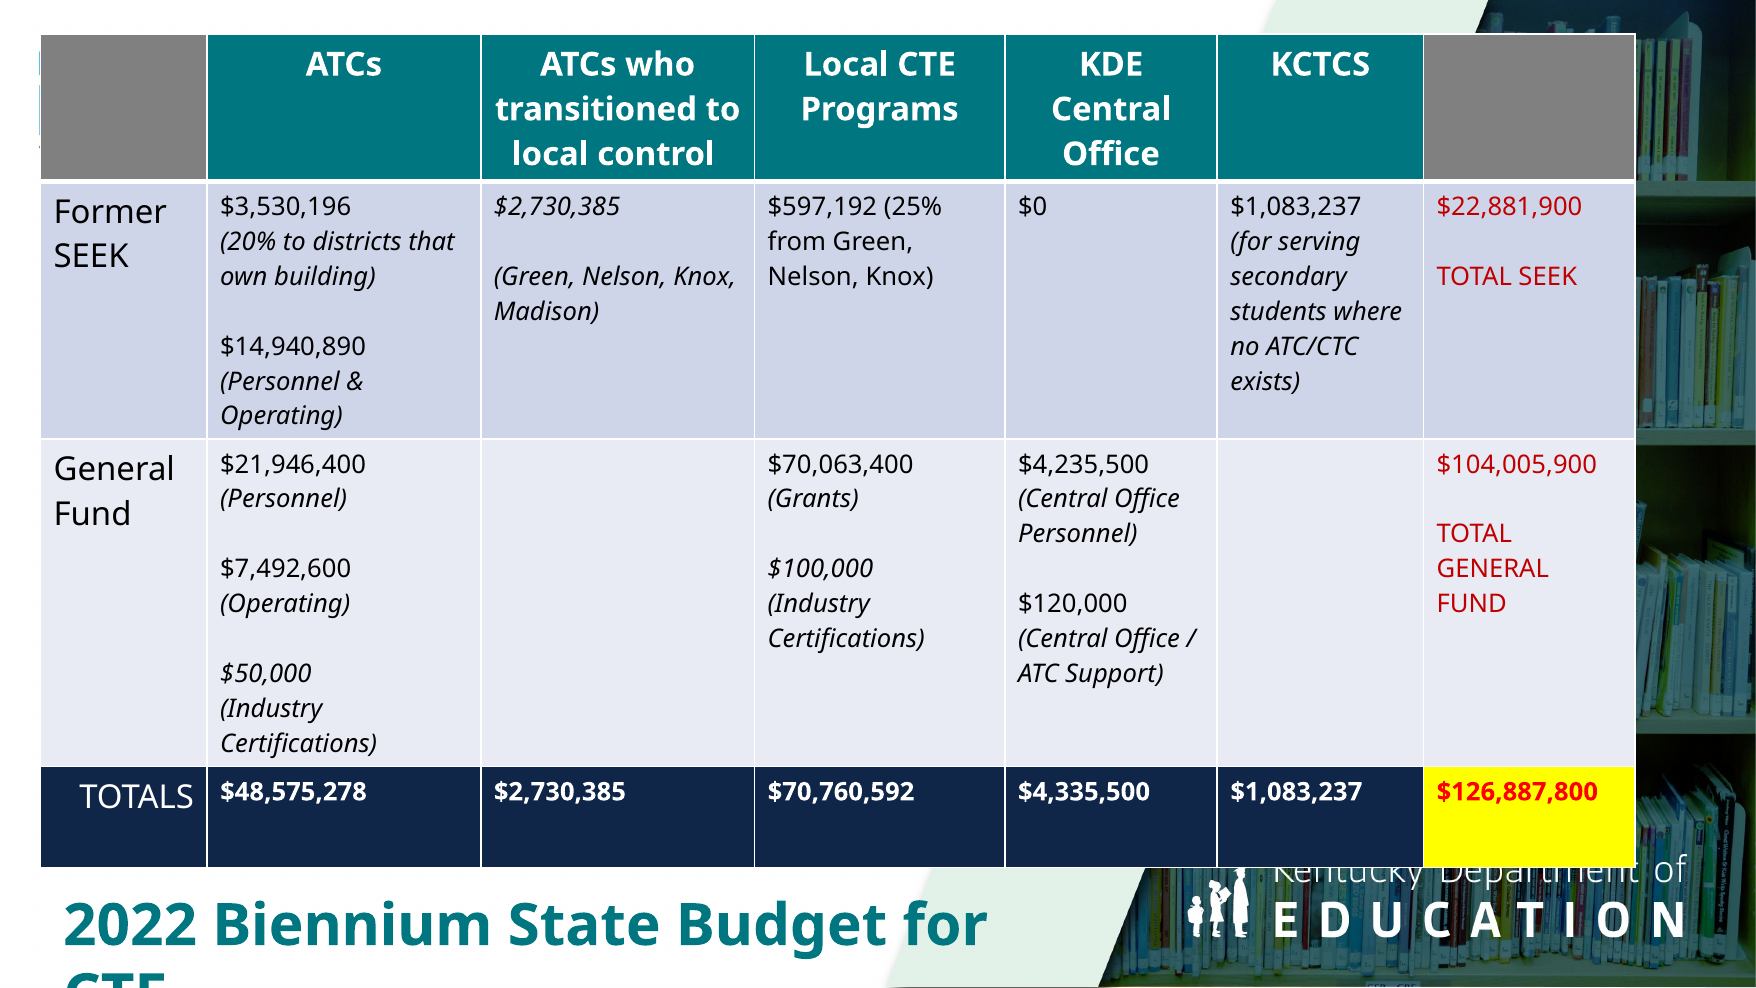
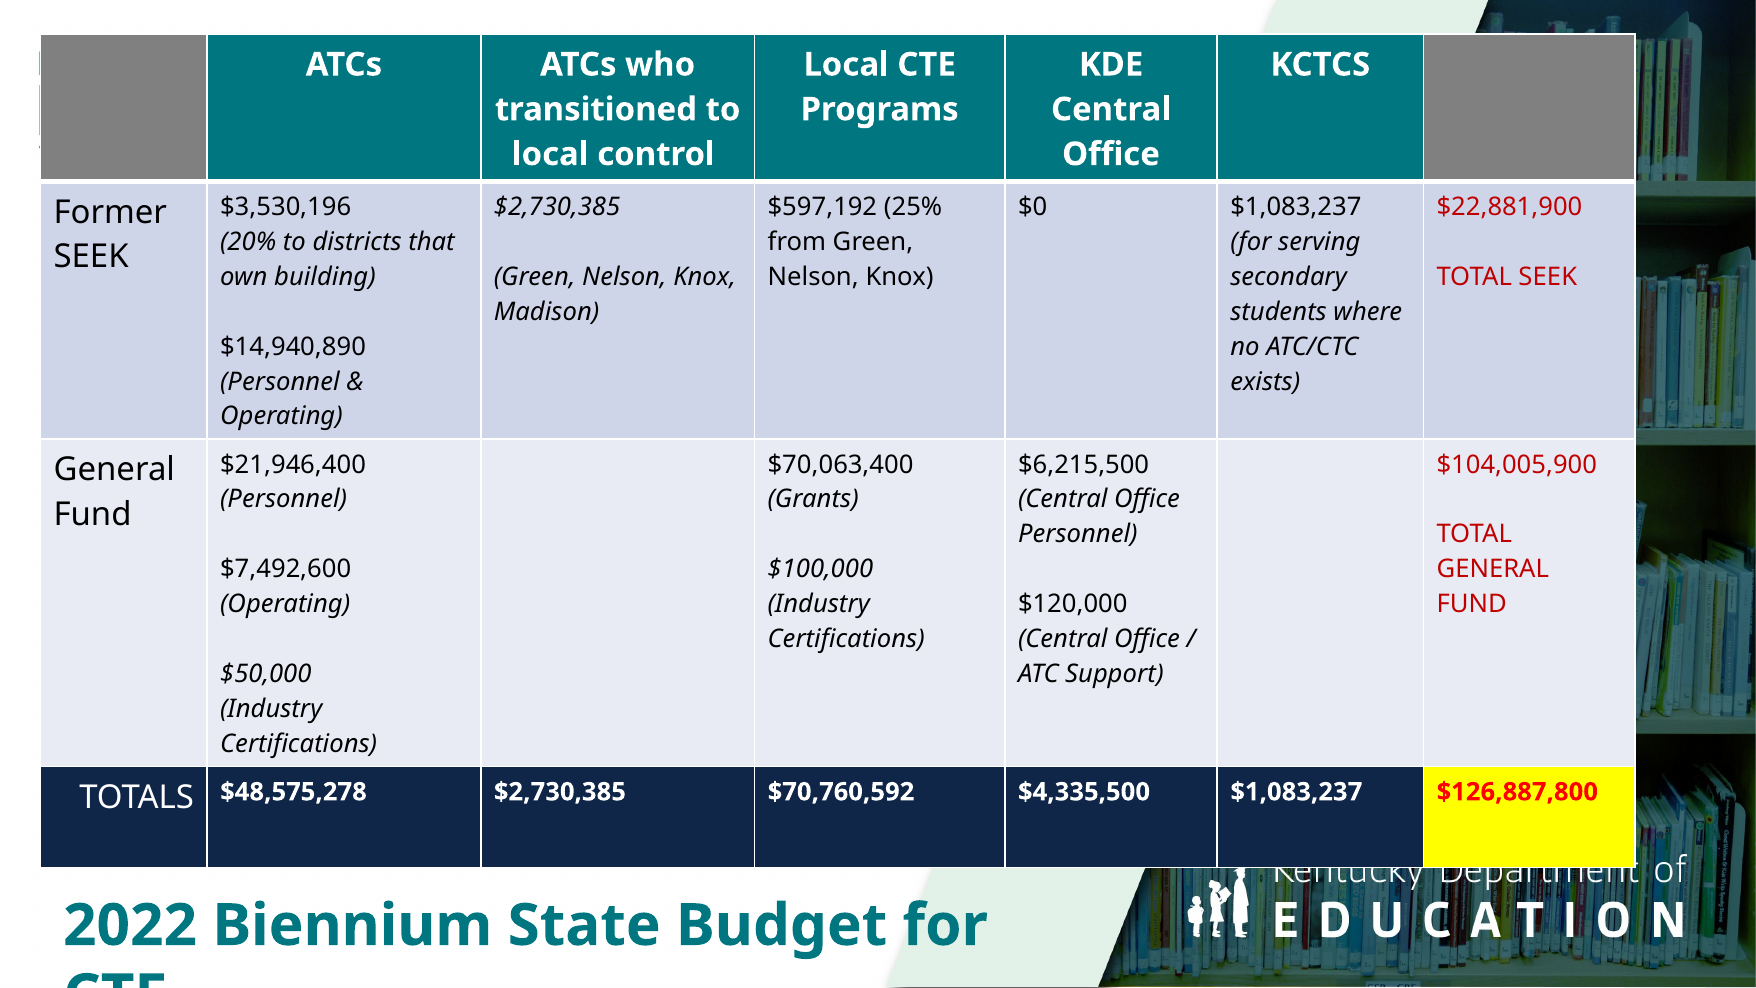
$4,235,500: $4,235,500 -> $6,215,500 (1084, 464)
